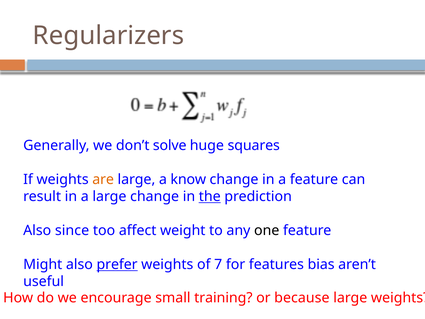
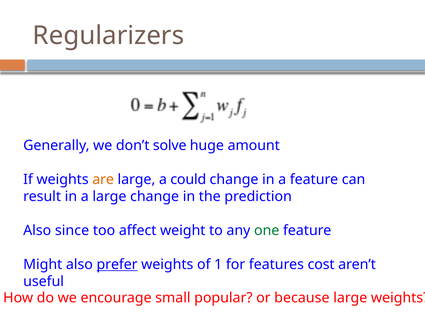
squares: squares -> amount (254, 145)
know: know -> could (188, 179)
the underline: present -> none (210, 196)
one colour: black -> green (267, 230)
7: 7 -> 1 (218, 264)
bias: bias -> cost (321, 264)
training: training -> popular (223, 298)
